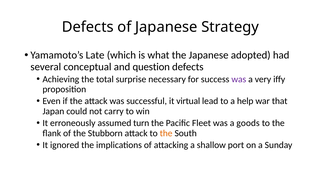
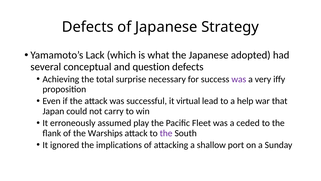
Late: Late -> Lack (95, 55)
turn: turn -> play (141, 123)
goods: goods -> ceded (248, 123)
Stubborn: Stubborn -> Warships (105, 133)
the colour: orange -> purple (166, 133)
